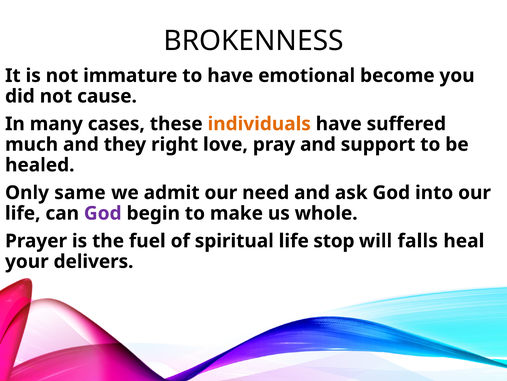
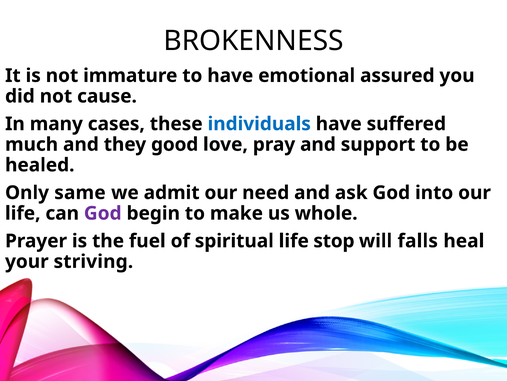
become: become -> assured (397, 75)
individuals colour: orange -> blue (259, 124)
right: right -> good (175, 144)
delivers: delivers -> striving (93, 261)
